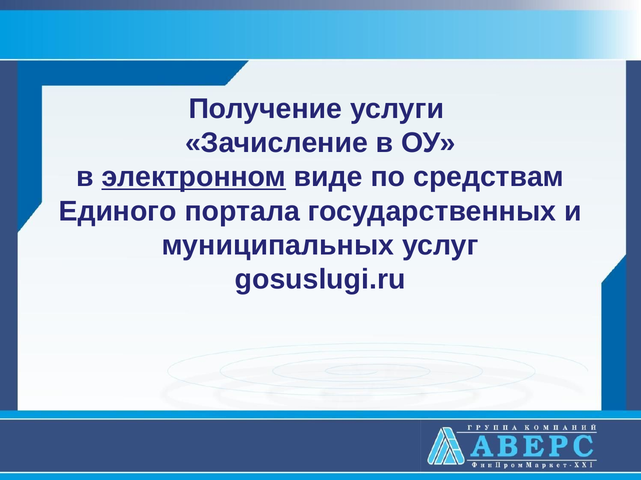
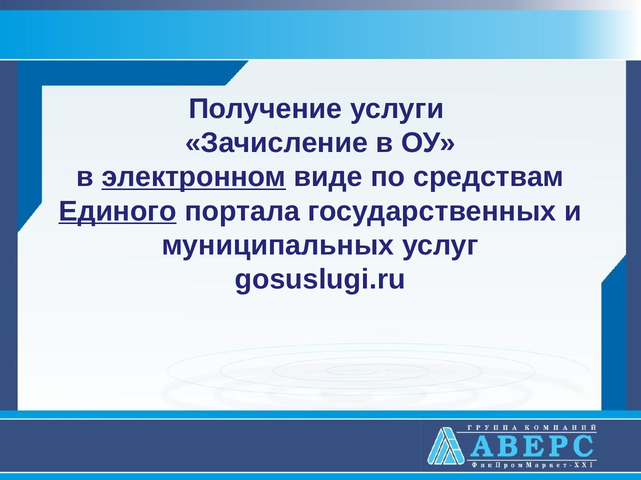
Единого underline: none -> present (118, 211)
